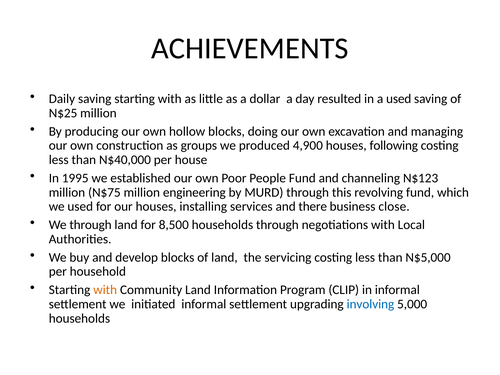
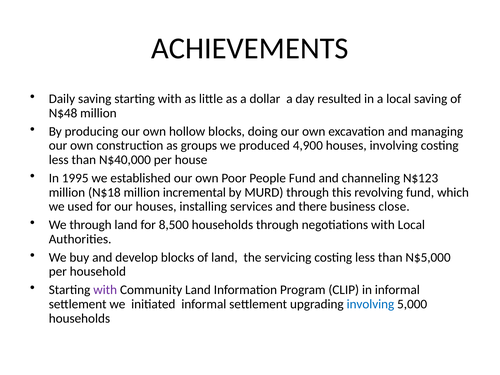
a used: used -> local (399, 99)
N$25: N$25 -> N$48 (63, 113)
houses following: following -> involving (394, 146)
N$75: N$75 -> N$18 (104, 192)
engineering: engineering -> incremental (194, 192)
with colour: orange -> purple (105, 290)
